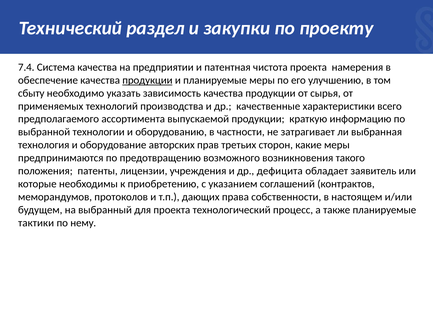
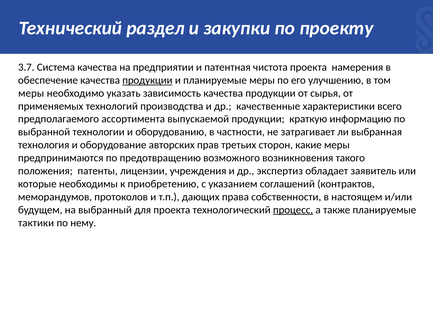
7.4: 7.4 -> 3.7 (26, 67)
сбыту: сбыту -> меры (31, 93)
дефицита: дефицита -> экспертиз (280, 171)
процесс underline: none -> present (293, 210)
